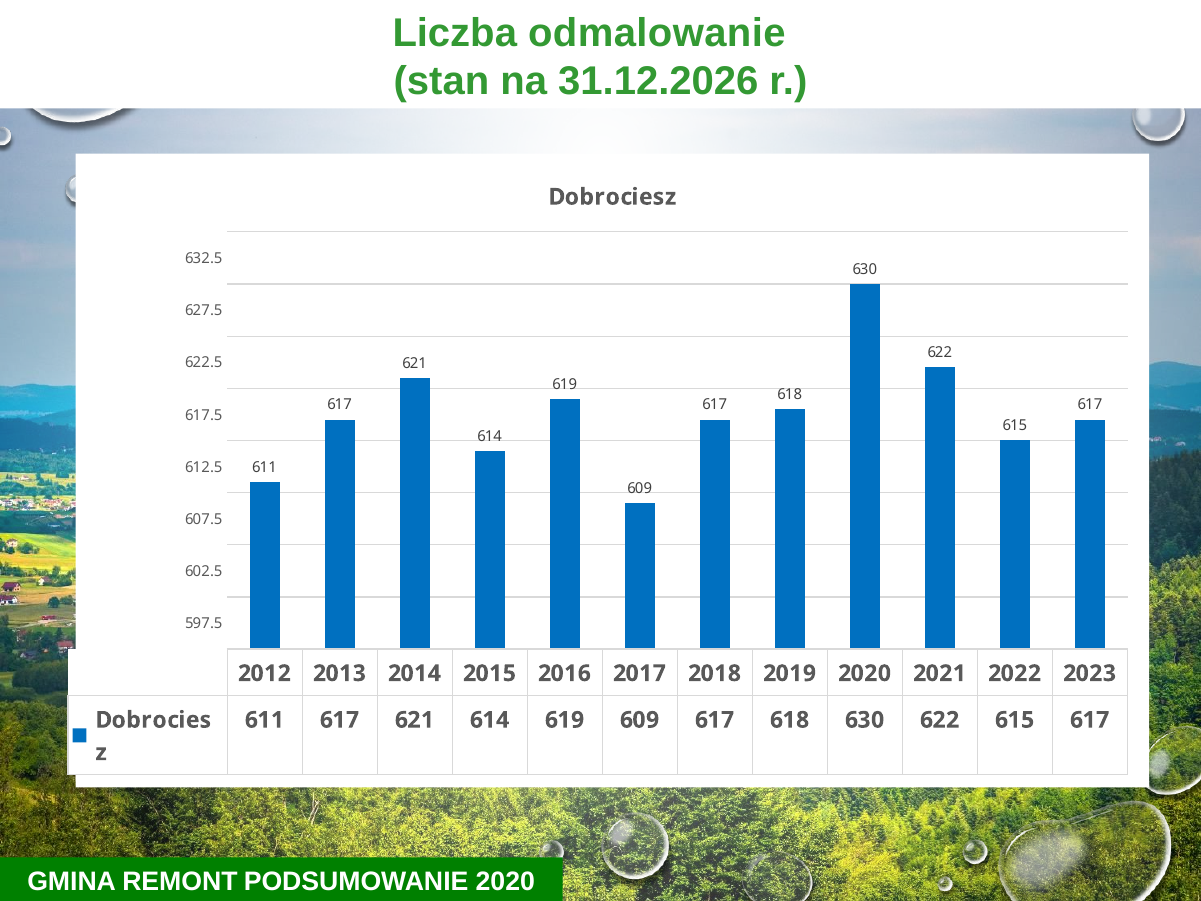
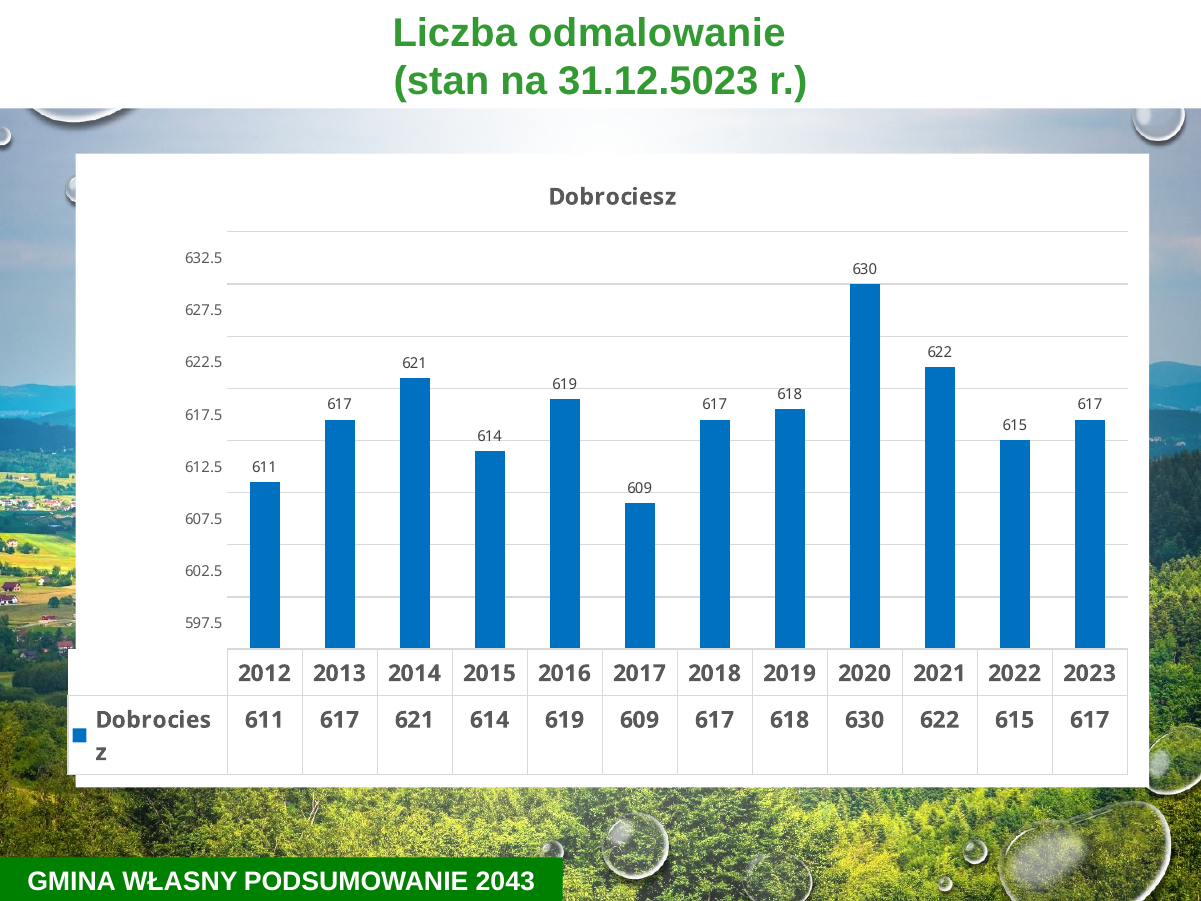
31.12.2026: 31.12.2026 -> 31.12.5023 (658, 81)
REMONT: REMONT -> WŁASNY (180, 881)
PODSUMOWANIE 2020: 2020 -> 2043 (505, 881)
